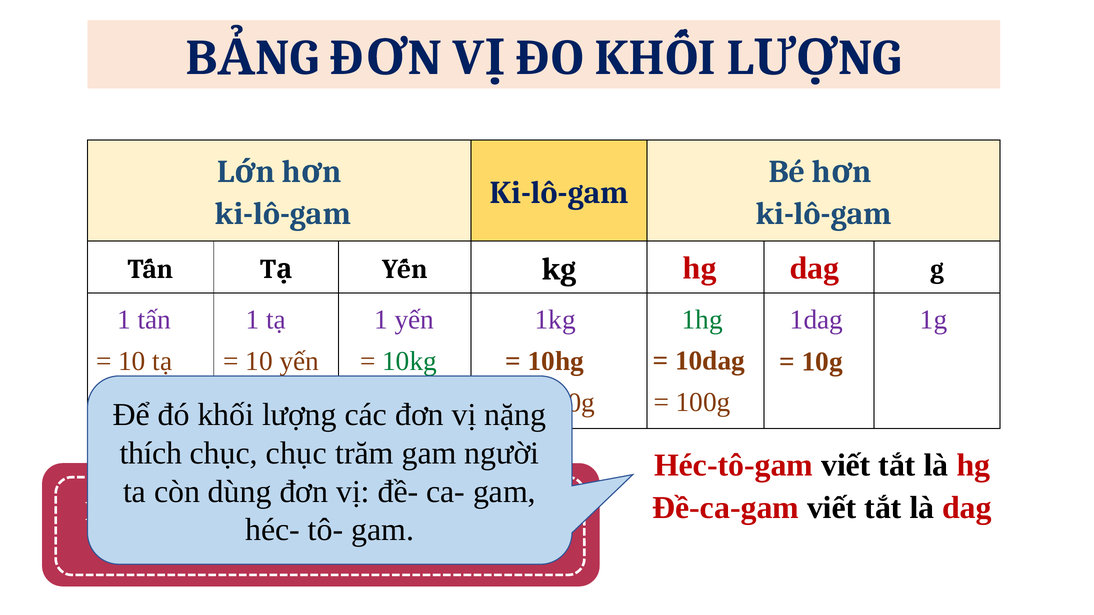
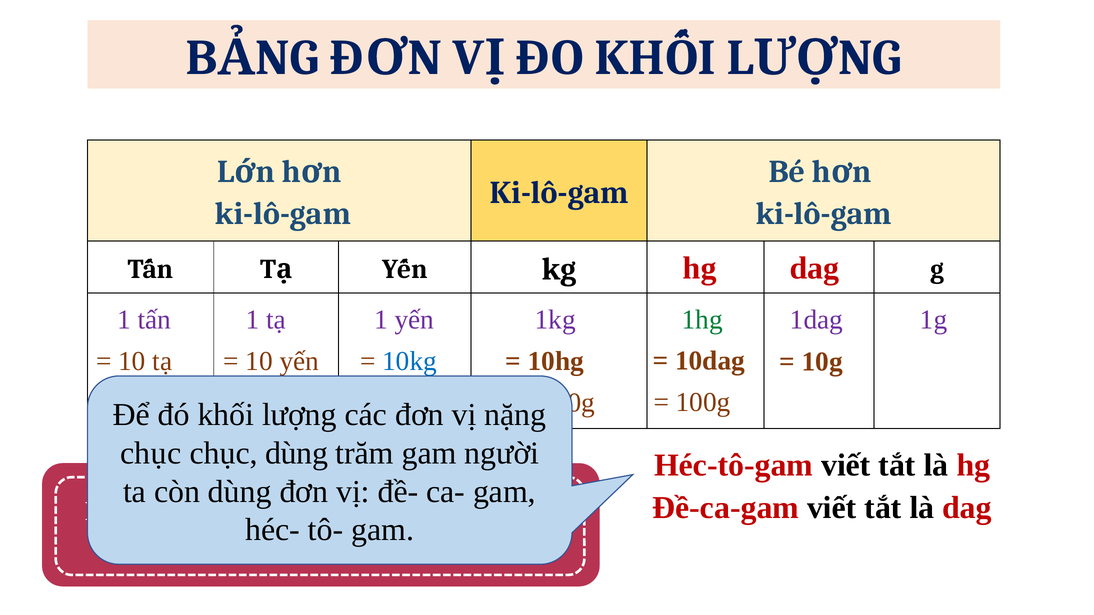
10kg colour: green -> blue (410, 361)
thích: thích -> chục (151, 453)
chục chục: chục -> dùng (297, 453)
